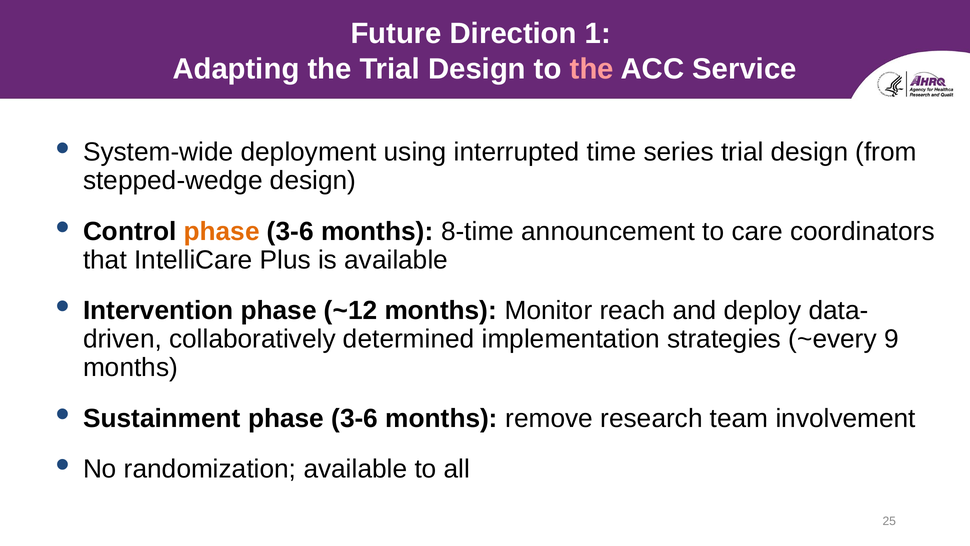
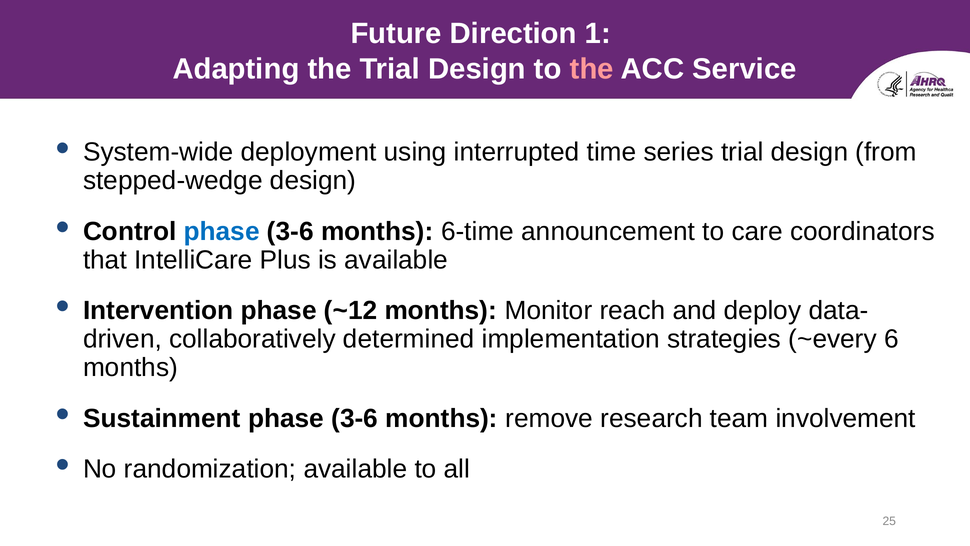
phase colour: orange -> blue (222, 231)
8-time: 8-time -> 6-time (478, 231)
9: 9 -> 6 (891, 339)
